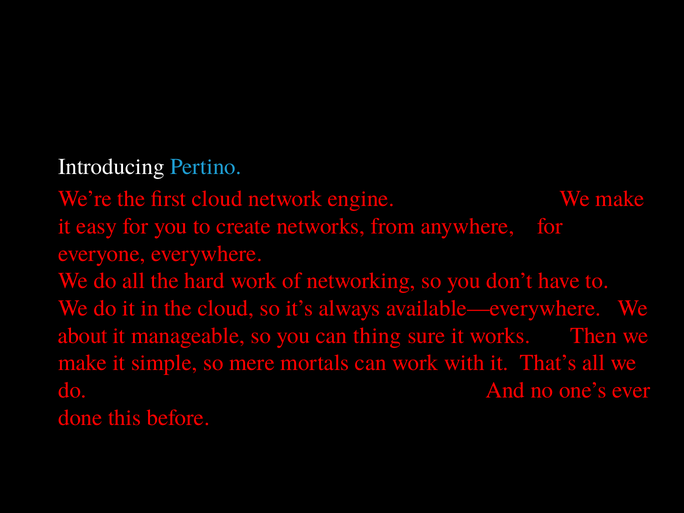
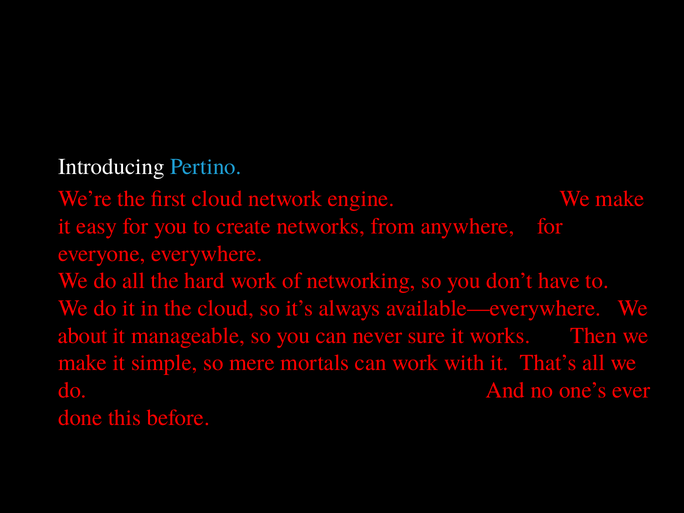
thing: thing -> never (378, 336)
